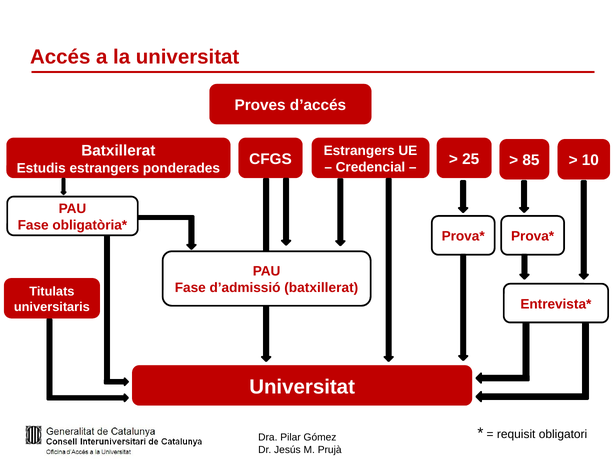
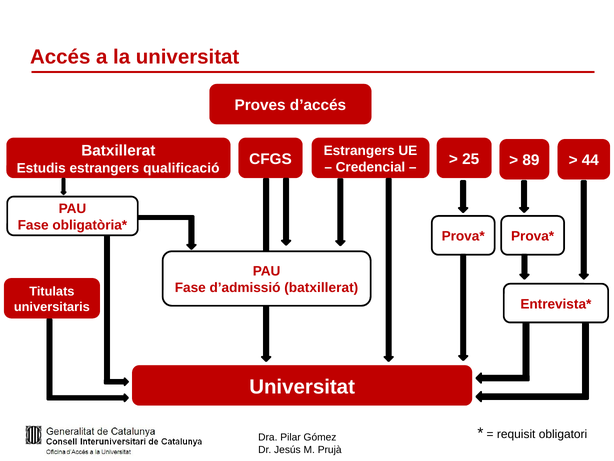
85: 85 -> 89 (531, 160)
10: 10 -> 44 (590, 160)
ponderades: ponderades -> qualificació (181, 168)
